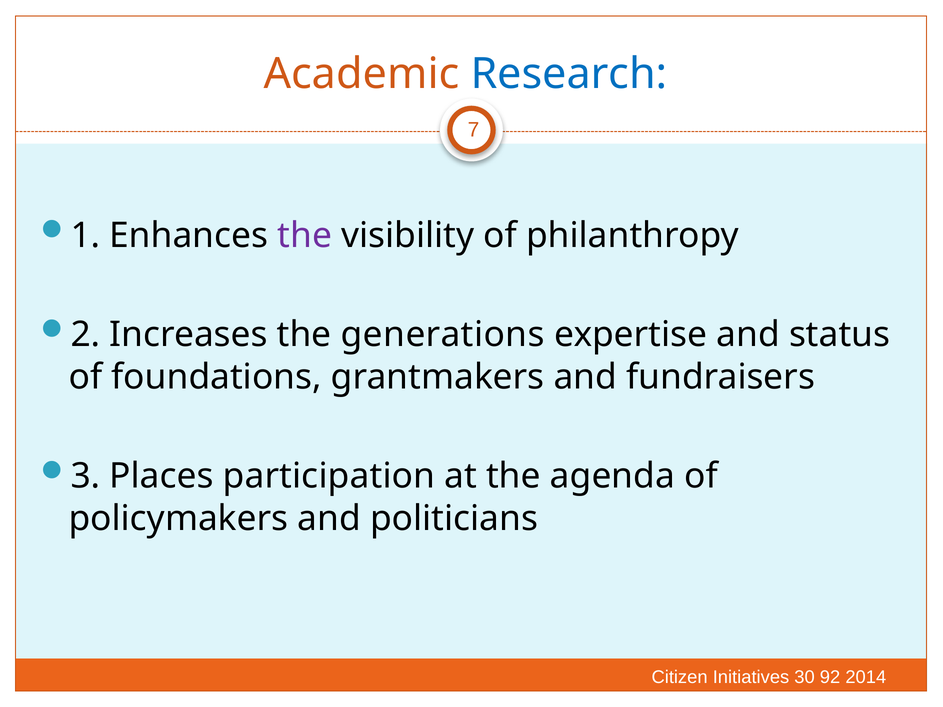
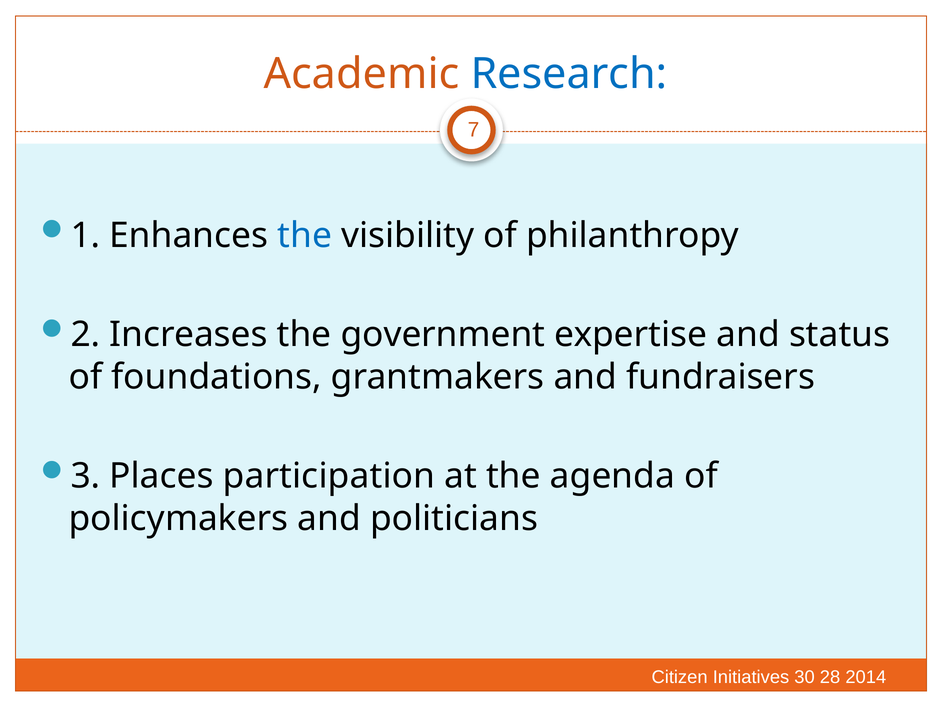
the colour: purple -> blue (305, 235)
generations: generations -> government (443, 335)
92: 92 -> 28 (830, 678)
